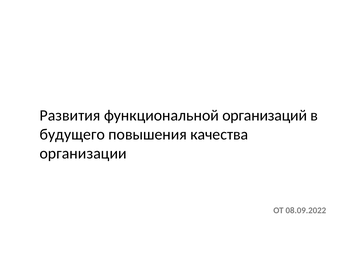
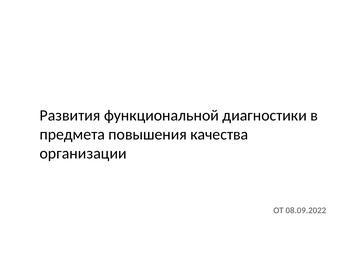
организаций: организаций -> диагностики (265, 116)
будущего: будущего -> предмета (72, 135)
